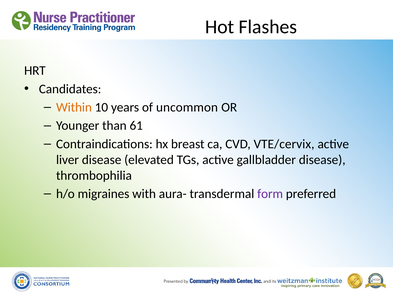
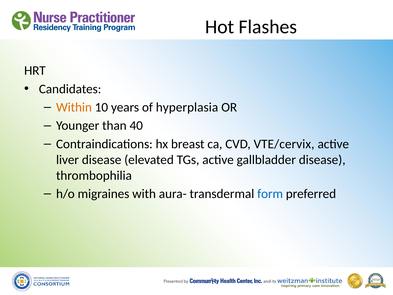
uncommon: uncommon -> hyperplasia (187, 107)
61: 61 -> 40 (136, 126)
form colour: purple -> blue (270, 194)
